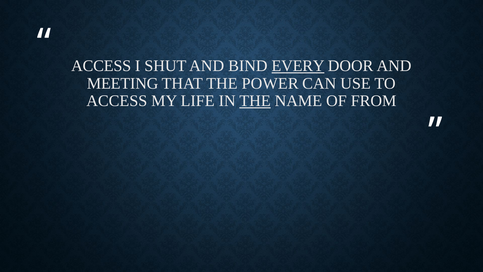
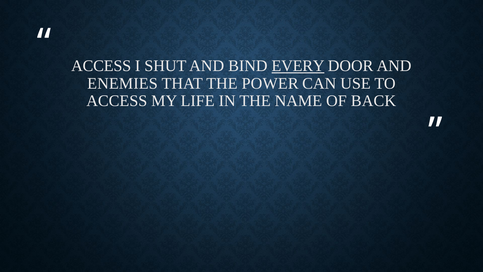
MEETING: MEETING -> ENEMIES (122, 83)
THE underline: present -> none (255, 101)
FROM: FROM -> BACK (373, 101)
